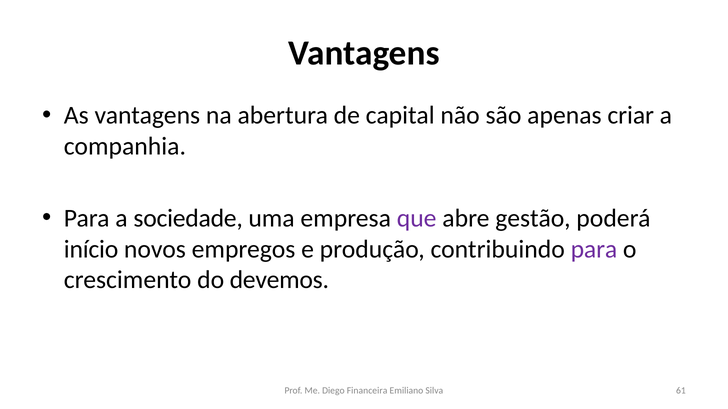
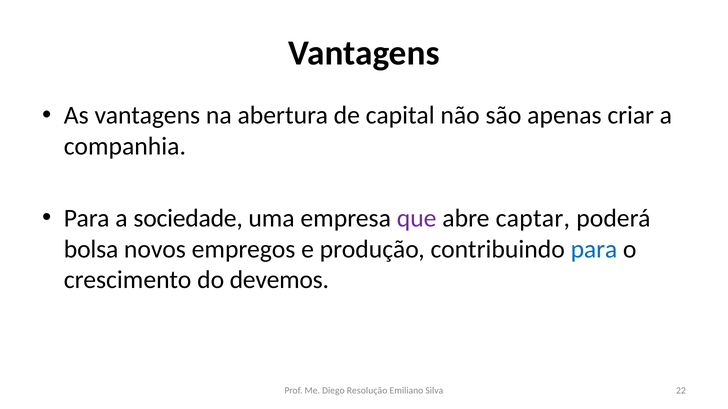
gestão: gestão -> captar (533, 218)
início: início -> bolsa (91, 249)
para colour: purple -> blue (594, 249)
Financeira: Financeira -> Resolução (367, 391)
61: 61 -> 22 (681, 391)
